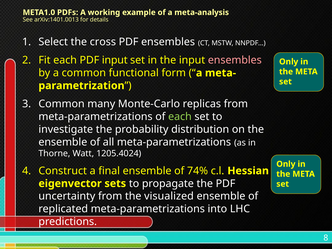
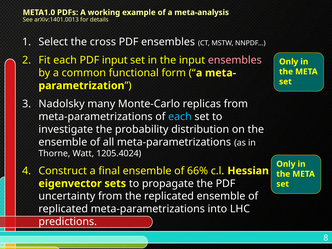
Common: Common -> Nadolsky (62, 104)
each colour: light green -> light blue (180, 117)
74%: 74% -> 66% (198, 171)
the visualized: visualized -> replicated (169, 196)
